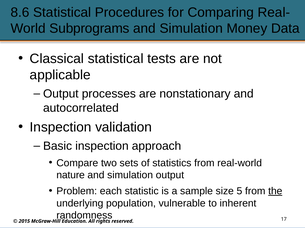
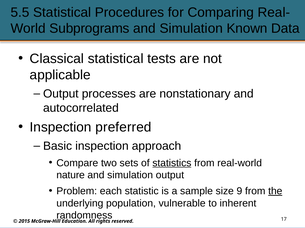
8.6: 8.6 -> 5.5 (20, 12)
Money: Money -> Known (247, 29)
validation: validation -> preferred (123, 128)
statistics underline: none -> present (172, 163)
5: 5 -> 9 (239, 192)
